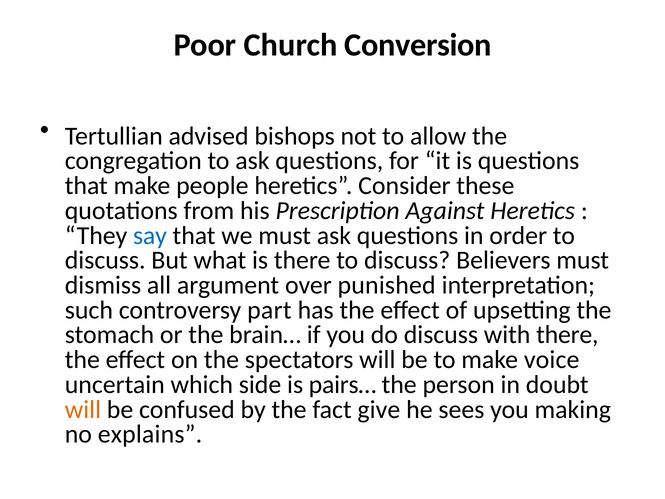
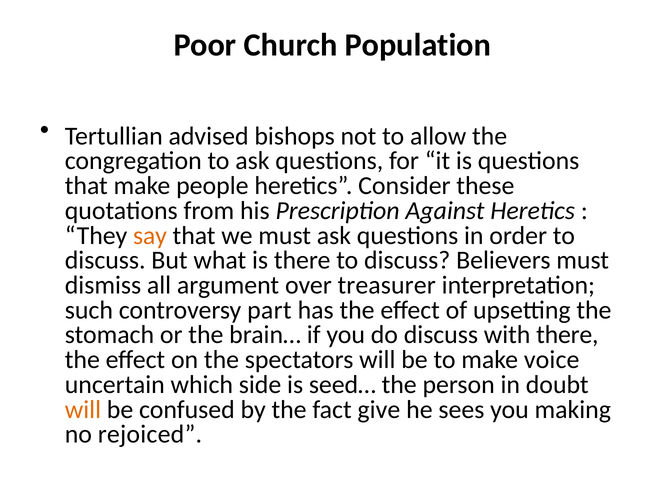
Conversion: Conversion -> Population (418, 45)
say colour: blue -> orange (150, 235)
punished: punished -> treasurer (387, 285)
pairs…: pairs… -> seed… (342, 384)
explains: explains -> rejoiced (150, 434)
